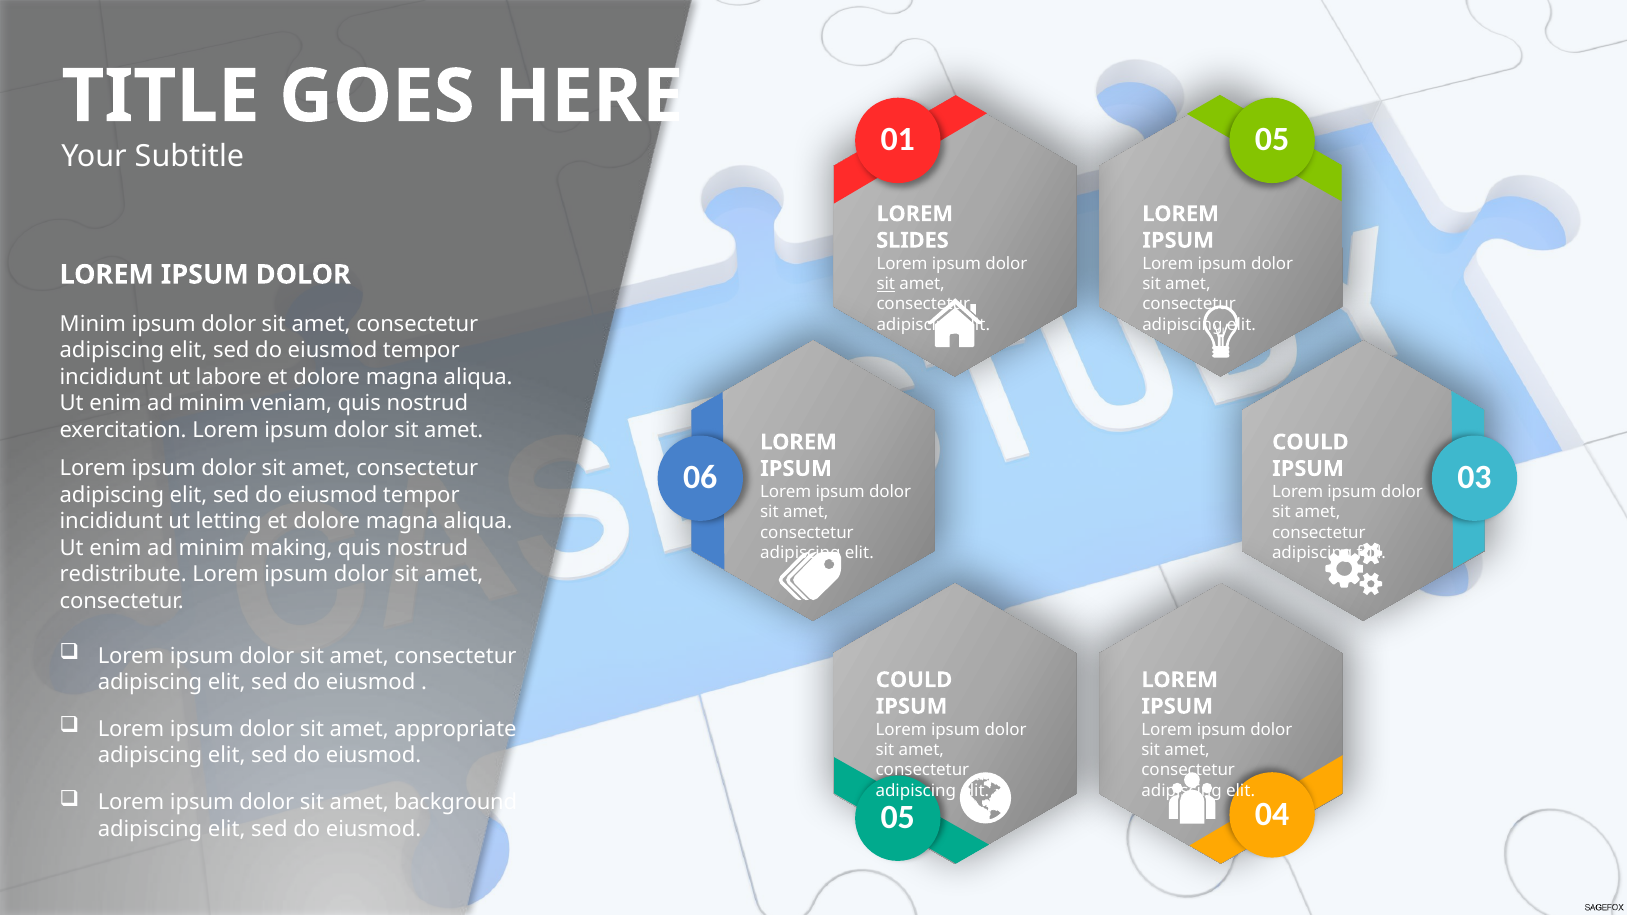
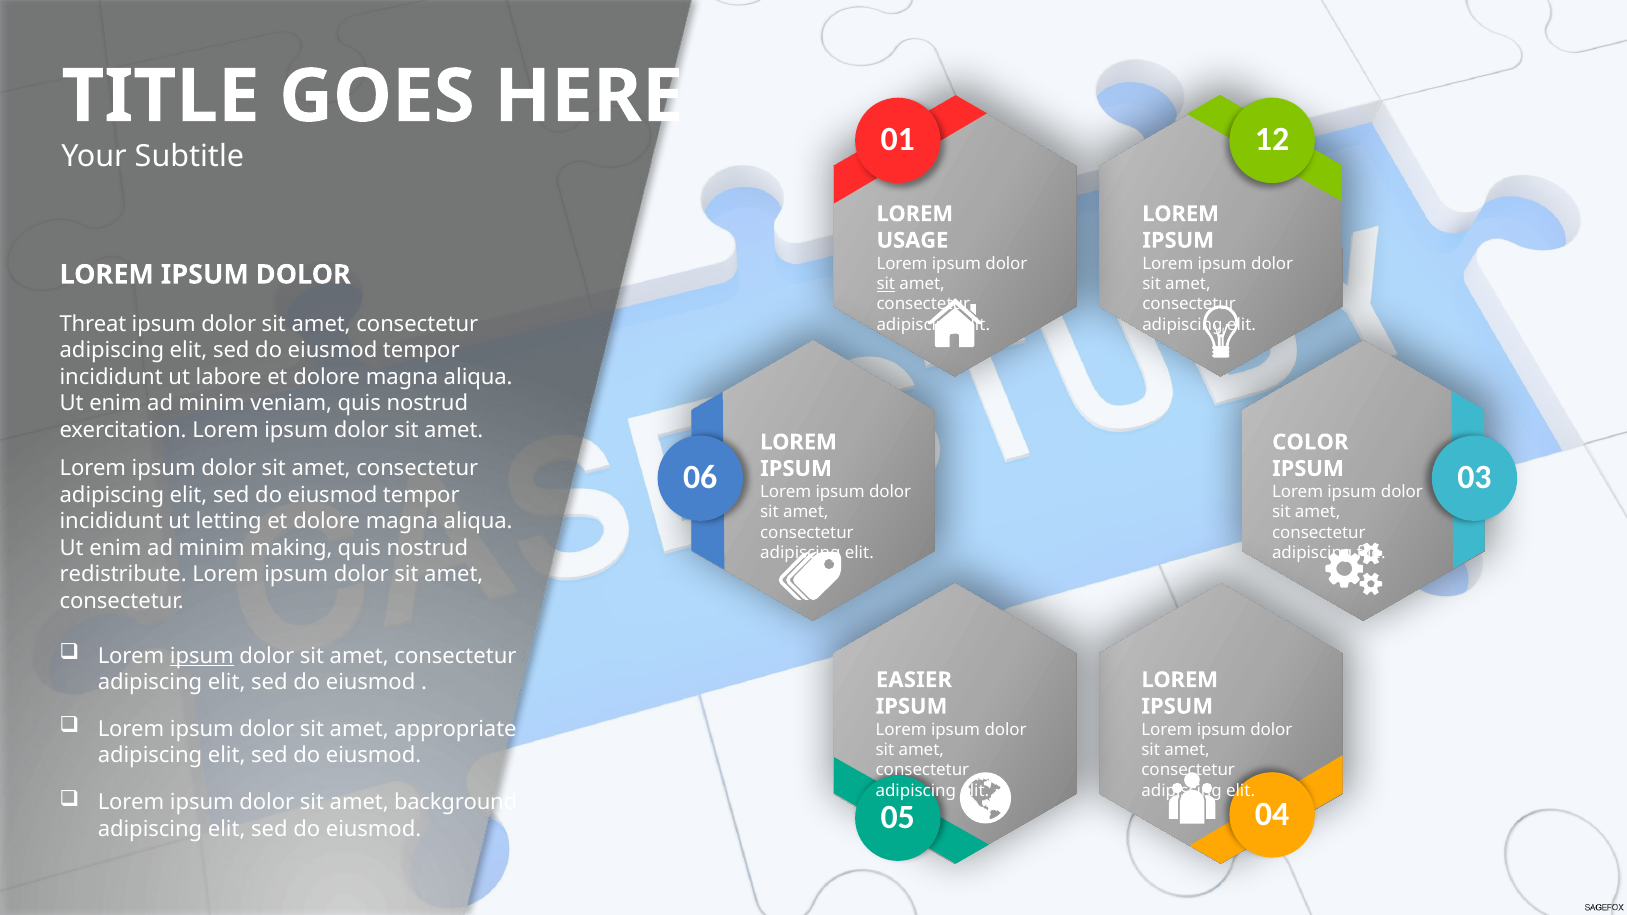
01 05: 05 -> 12 (1272, 140)
SLIDES: SLIDES -> USAGE (912, 240)
Minim: Minim -> Threat (93, 324)
COULD: COULD -> COLOR (1310, 442)
full: full -> file (1371, 553)
ipsum underline: none -> present (202, 656)
COULD: COULD -> EASIER (914, 680)
